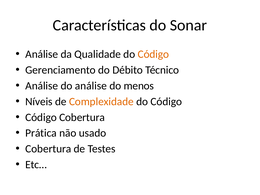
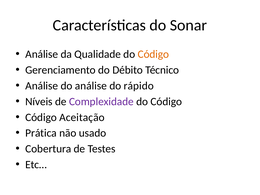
menos: menos -> rápido (139, 86)
Complexidade colour: orange -> purple (101, 102)
Código Cobertura: Cobertura -> Aceitação (82, 117)
